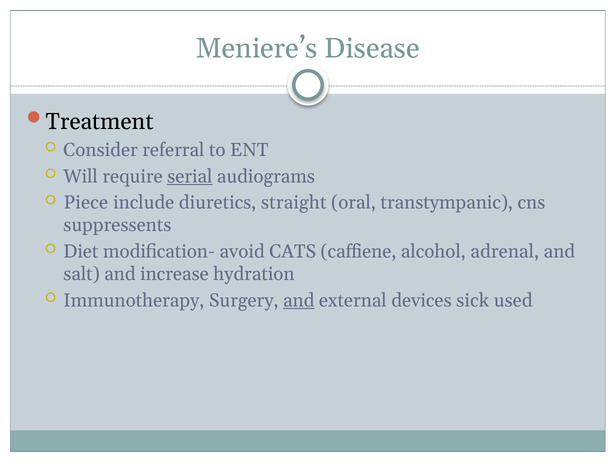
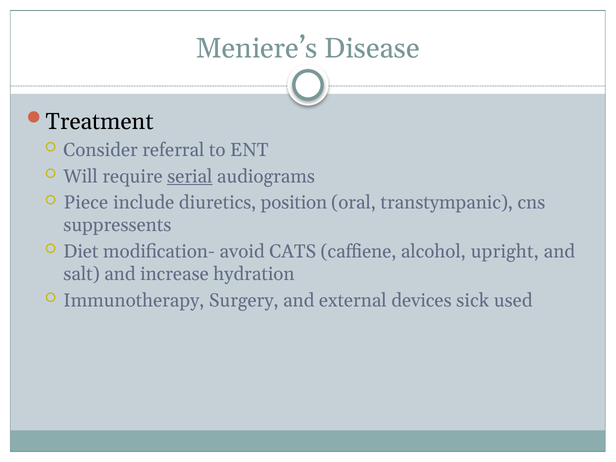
straight: straight -> position (294, 203)
adrenal: adrenal -> upright (505, 252)
and underline: present -> none (299, 301)
